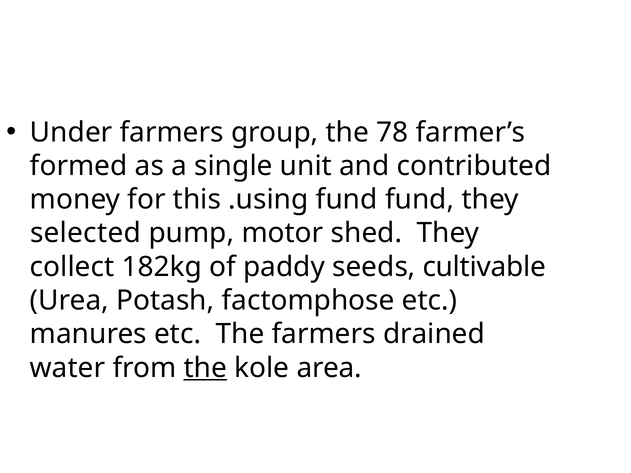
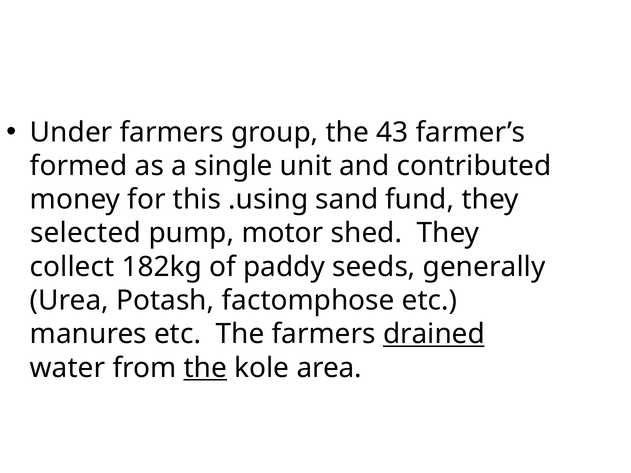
78: 78 -> 43 (392, 132)
.using fund: fund -> sand (347, 200)
cultivable: cultivable -> generally (484, 267)
drained underline: none -> present (434, 334)
